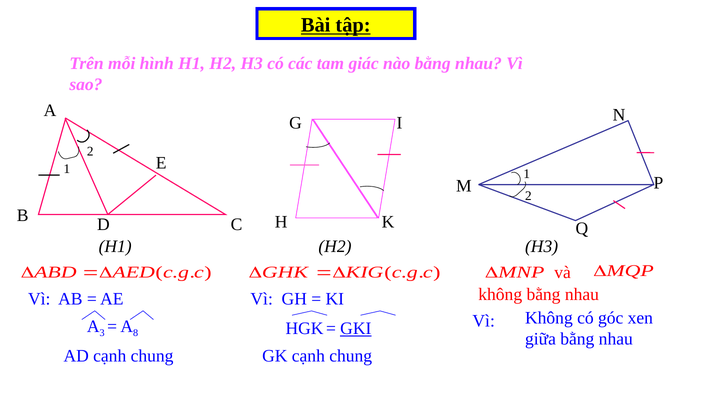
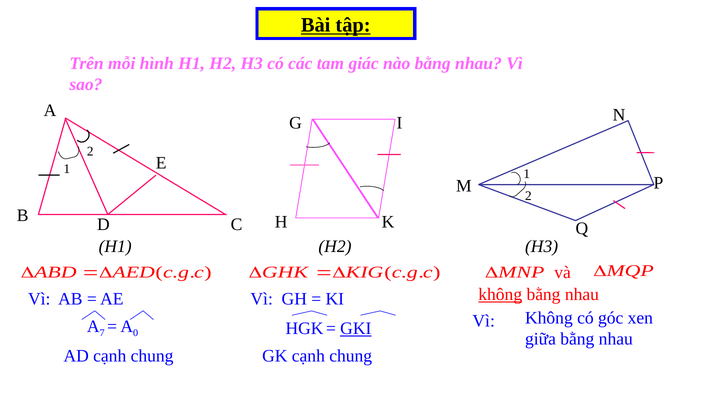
không underline: none -> present (500, 295)
3: 3 -> 7 (102, 333)
8: 8 -> 0 (136, 333)
